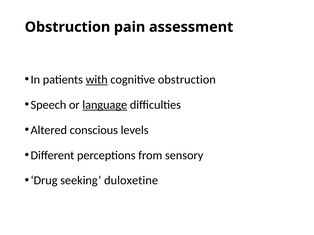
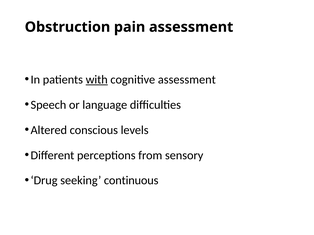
cognitive obstruction: obstruction -> assessment (187, 80)
language underline: present -> none (105, 105)
duloxetine: duloxetine -> continuous (131, 181)
